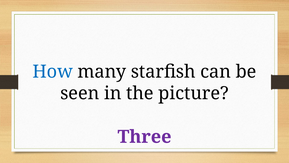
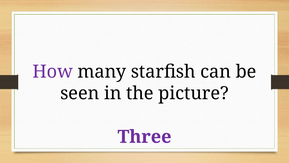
How colour: blue -> purple (53, 71)
